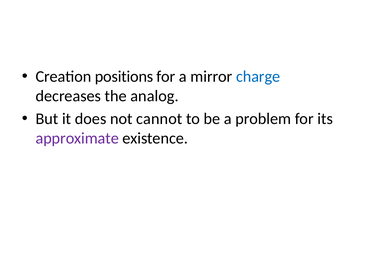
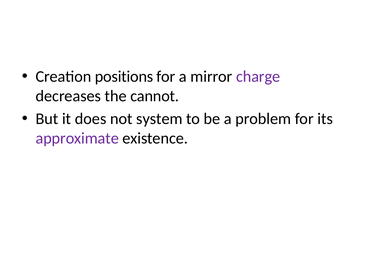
charge colour: blue -> purple (258, 77)
analog: analog -> cannot (155, 96)
cannot: cannot -> system (159, 119)
